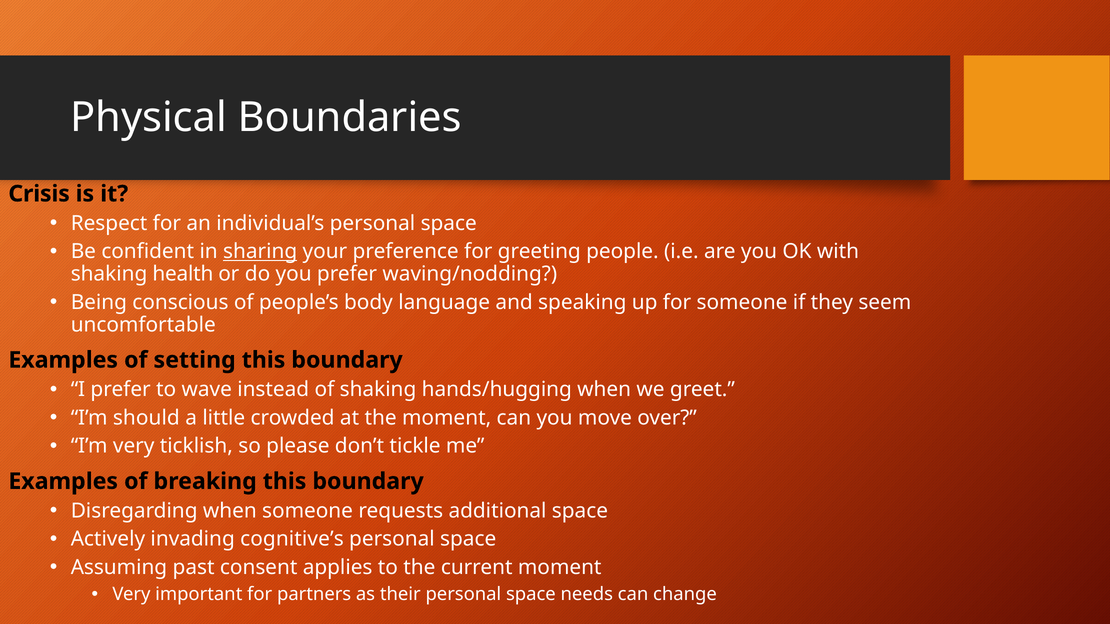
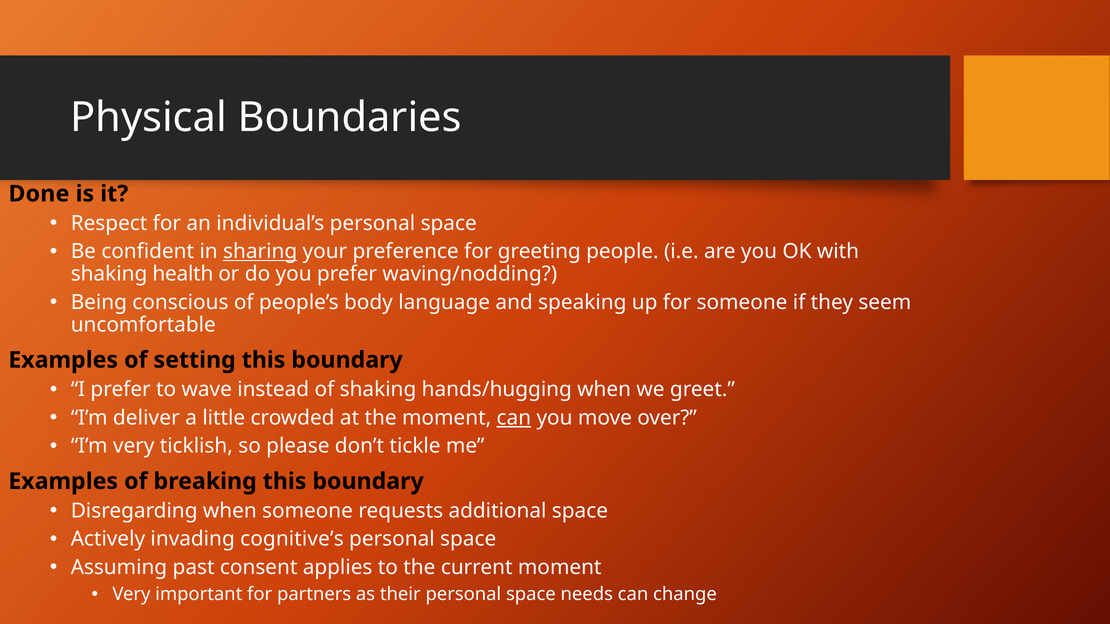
Crisis: Crisis -> Done (39, 194)
should: should -> deliver (146, 418)
can underline: none -> present (514, 418)
